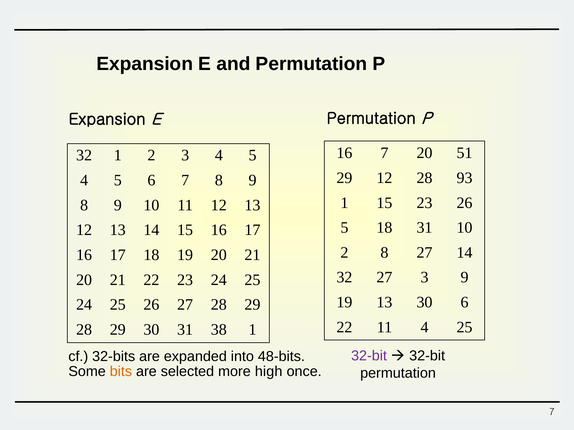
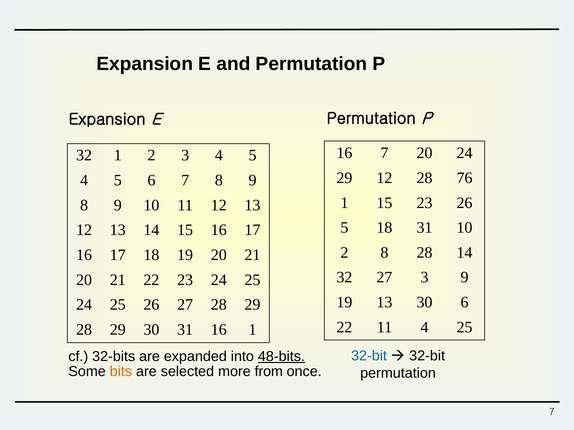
20 51: 51 -> 24 (465, 153)
93: 93 -> 76 (465, 178)
8 27: 27 -> 28 (424, 253)
31 38: 38 -> 16 (219, 330)
32-bit colour: purple -> blue (369, 356)
48-bits underline: none -> present (281, 357)
high: high -> from (269, 372)
